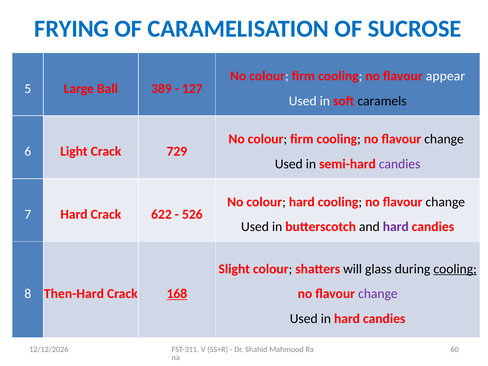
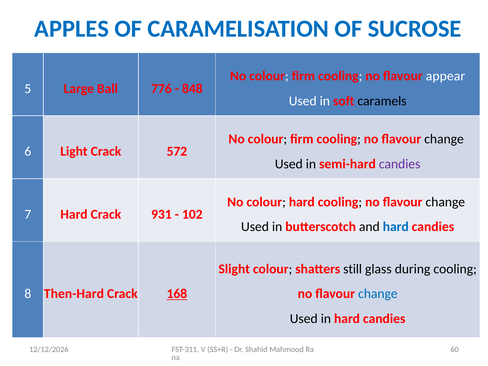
FRYING: FRYING -> APPLES (72, 29)
389: 389 -> 776 (161, 89)
127: 127 -> 848 (192, 89)
729: 729 -> 572 (177, 151)
622: 622 -> 931 (161, 214)
526: 526 -> 102 (192, 214)
hard colour: purple -> blue (396, 227)
will: will -> still (353, 269)
cooling underline: present -> none (455, 269)
change colour: purple -> blue (378, 294)
